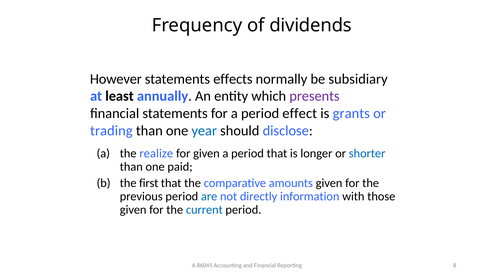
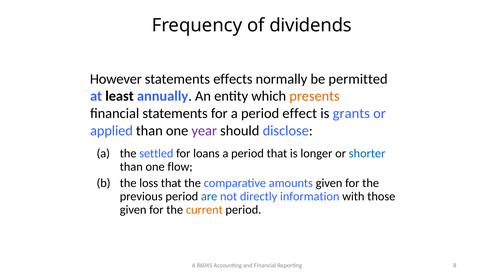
subsidiary: subsidiary -> permitted (358, 79)
presents colour: purple -> orange (314, 96)
trading: trading -> applied (111, 131)
year colour: blue -> purple (204, 131)
realize: realize -> settled (156, 153)
for given: given -> loans (206, 153)
paid: paid -> flow (180, 167)
first: first -> loss (149, 183)
current colour: blue -> orange (204, 210)
